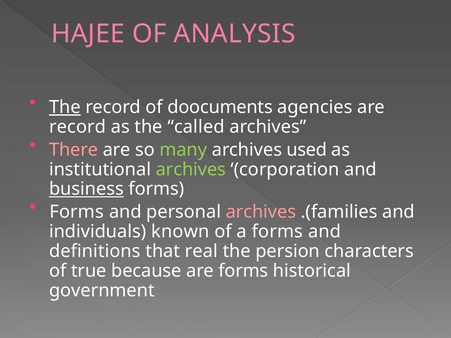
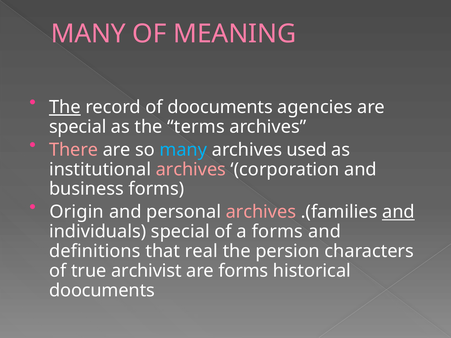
HAJEE: HAJEE -> MANY (88, 34)
ANALYSIS: ANALYSIS -> MEANING (235, 34)
record: record -> special (78, 127)
called: called -> terms (196, 127)
many colour: light green -> light blue (183, 150)
archives colour: light green -> pink (191, 169)
business underline: present -> none (86, 189)
Forms: Forms -> Origin (77, 212)
and underline: none -> present (398, 212)
individuals known: known -> special (180, 232)
because: because -> archivist (146, 271)
government: government -> doocuments (102, 291)
